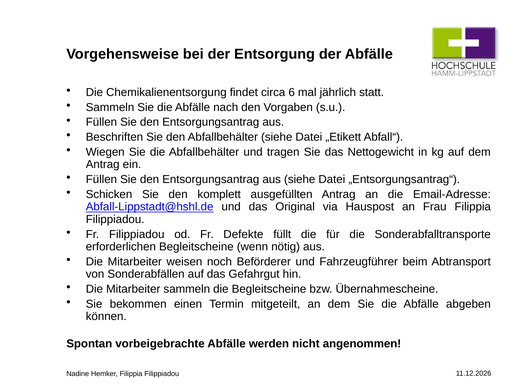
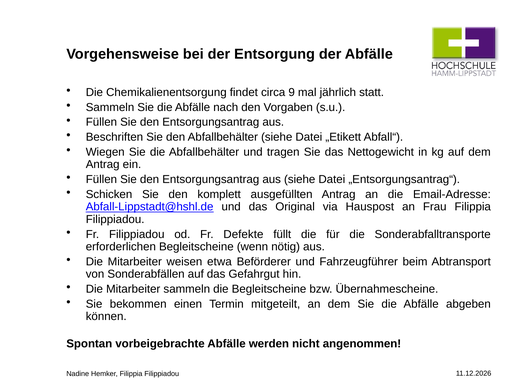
6: 6 -> 9 (292, 92)
noch: noch -> etwa (219, 262)
